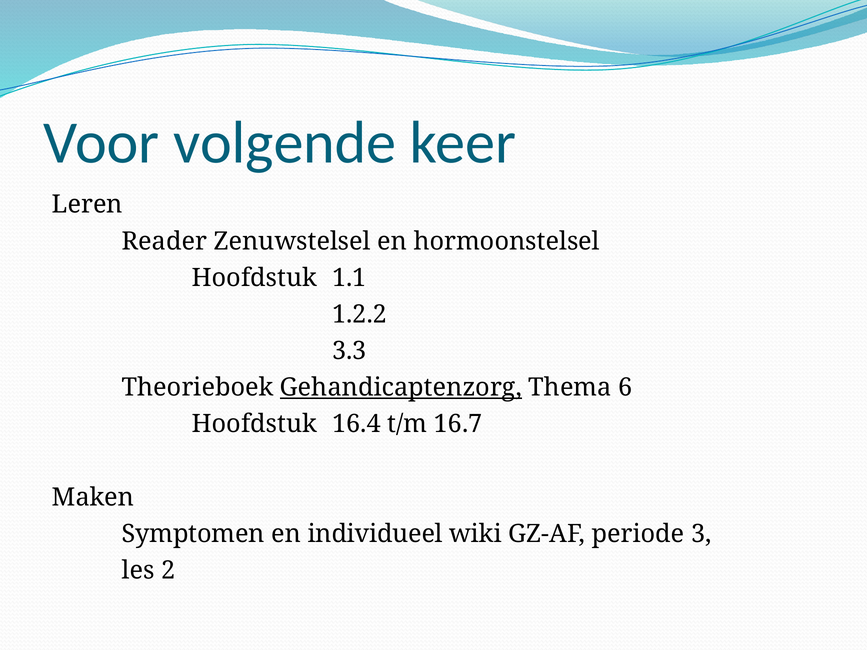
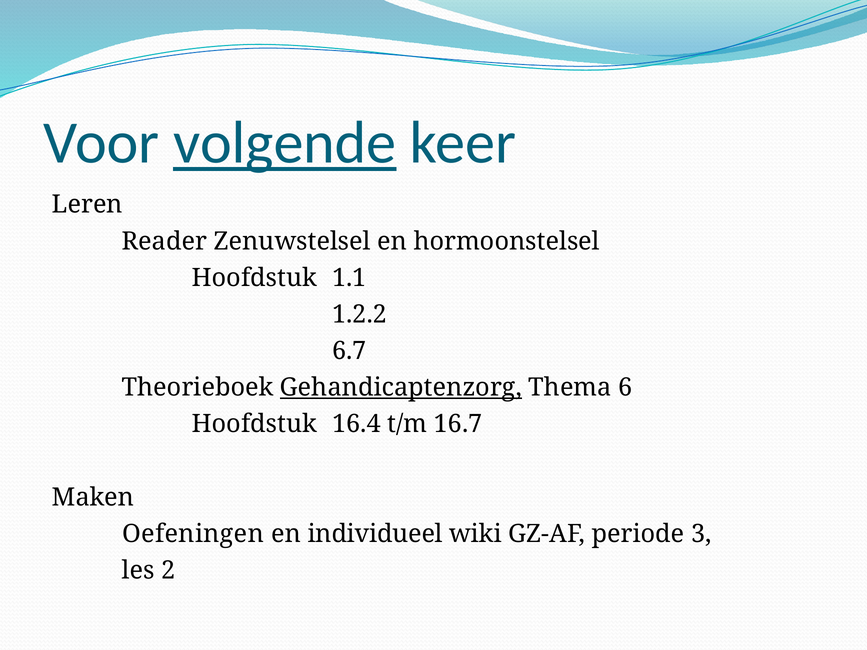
volgende underline: none -> present (285, 143)
3.3: 3.3 -> 6.7 (349, 351)
Symptomen: Symptomen -> Oefeningen (193, 534)
